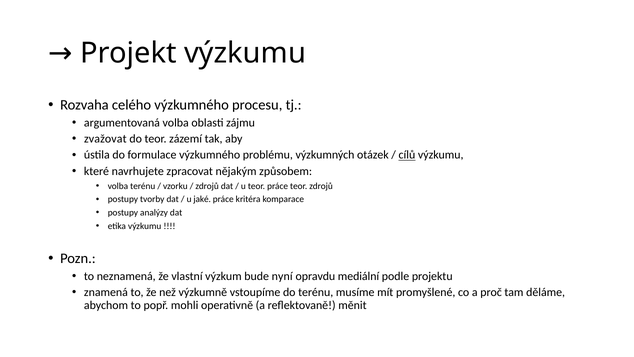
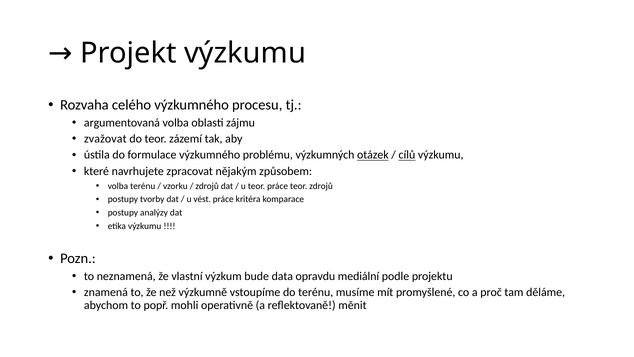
otázek underline: none -> present (373, 155)
jaké: jaké -> vést (202, 199)
nyní: nyní -> data (282, 276)
